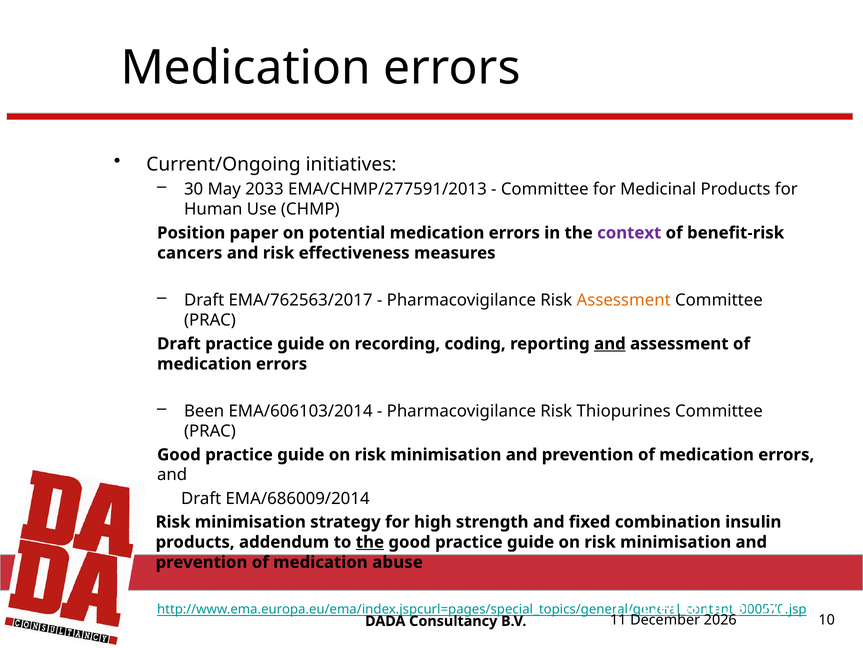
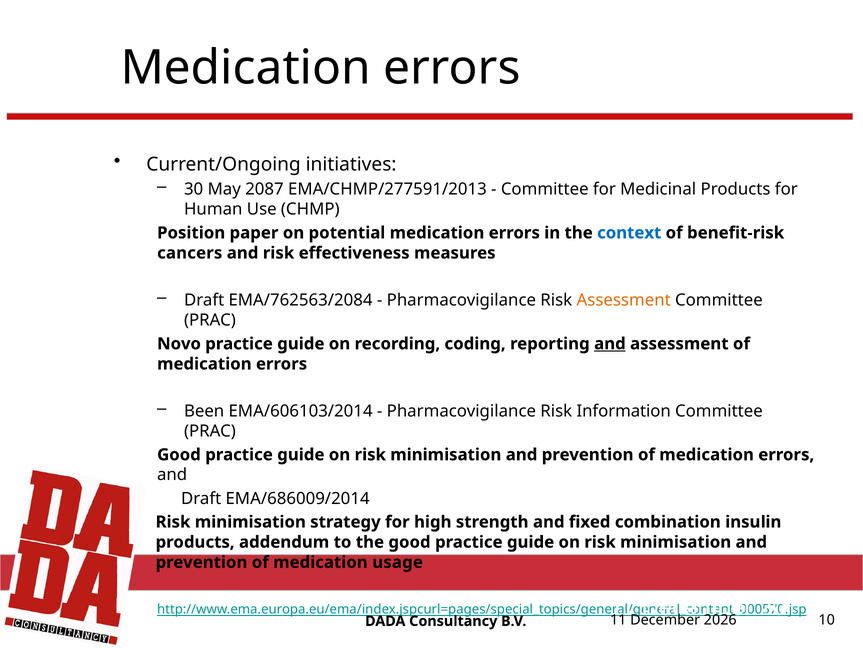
2033: 2033 -> 2087 (264, 189)
context colour: purple -> blue (629, 233)
EMA/762563/2017: EMA/762563/2017 -> EMA/762563/2084 (301, 300)
Draft: Draft -> Novo (179, 343)
Thiopurines: Thiopurines -> Information (624, 411)
the underline: present -> none (370, 542)
abuse: abuse -> usage (398, 562)
